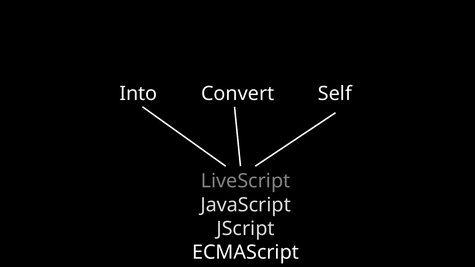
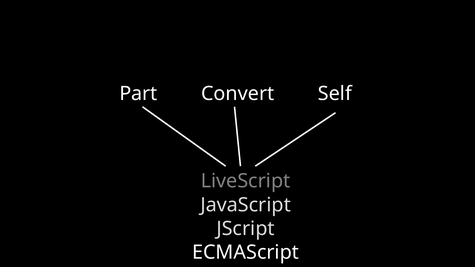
Into: Into -> Part (138, 94)
